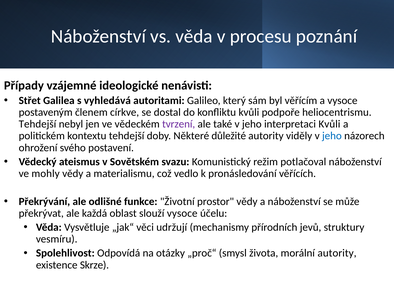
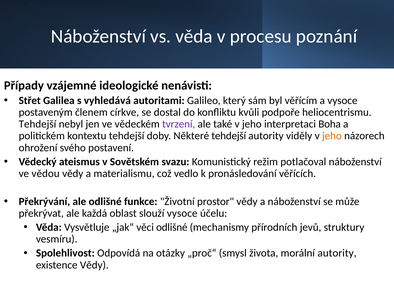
interpretaci Kvůli: Kvůli -> Boha (330, 124)
Některé důležité: důležité -> tehdejší (229, 136)
jeho colour: blue -> orange (332, 136)
mohly: mohly -> vědou (46, 174)
věci udržují: udržují -> odlišné (172, 228)
existence Skrze: Skrze -> Vědy (94, 265)
